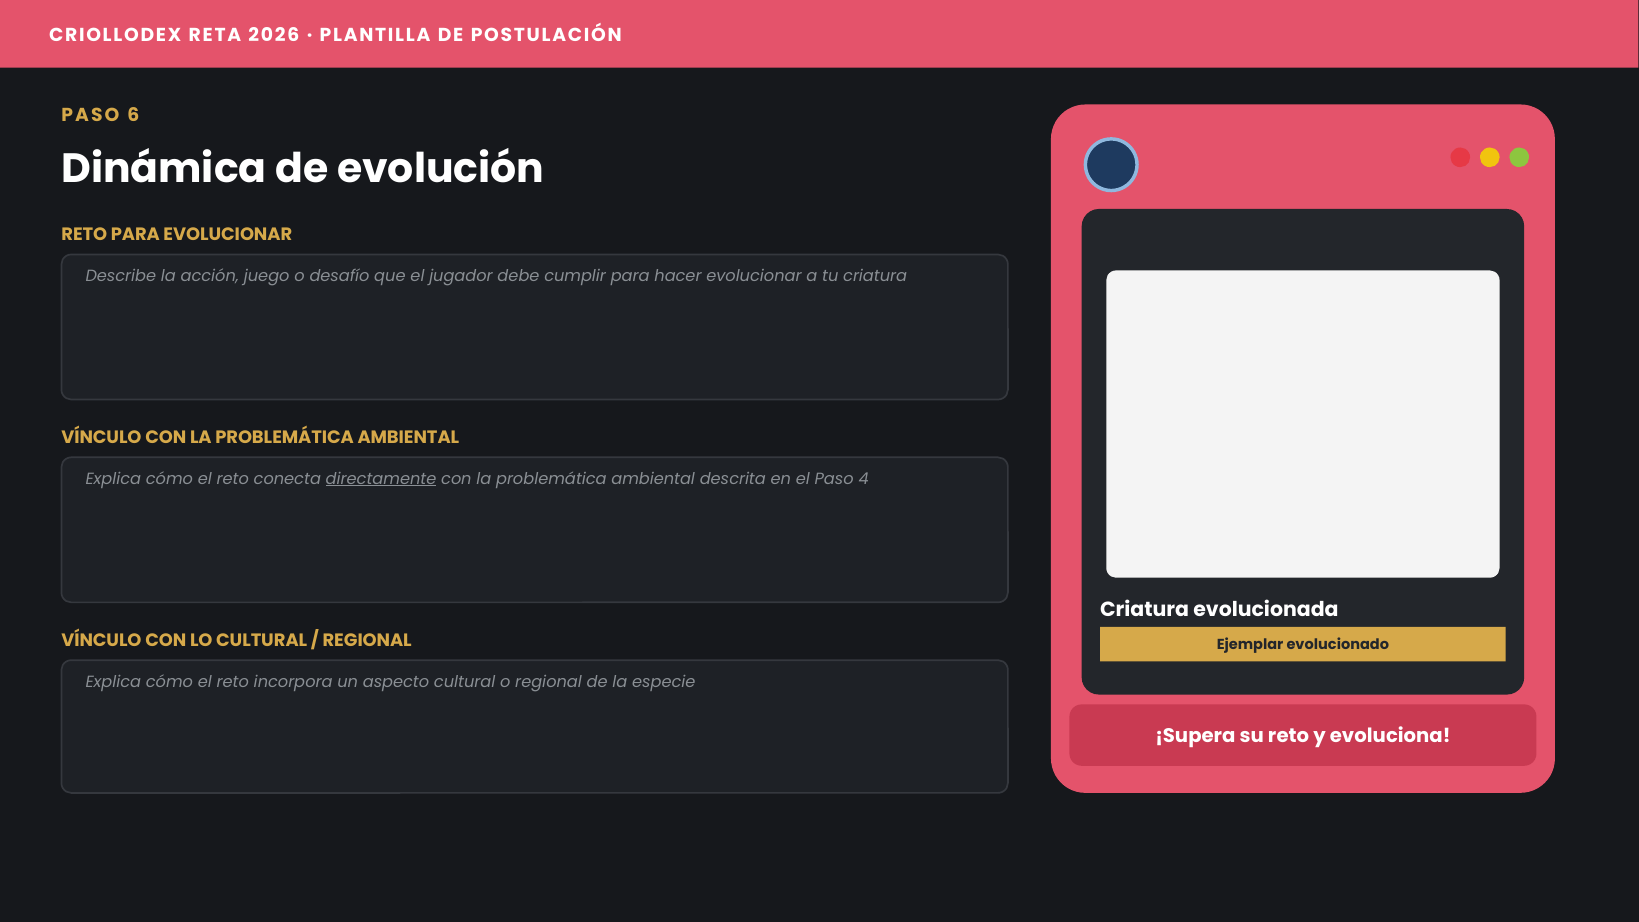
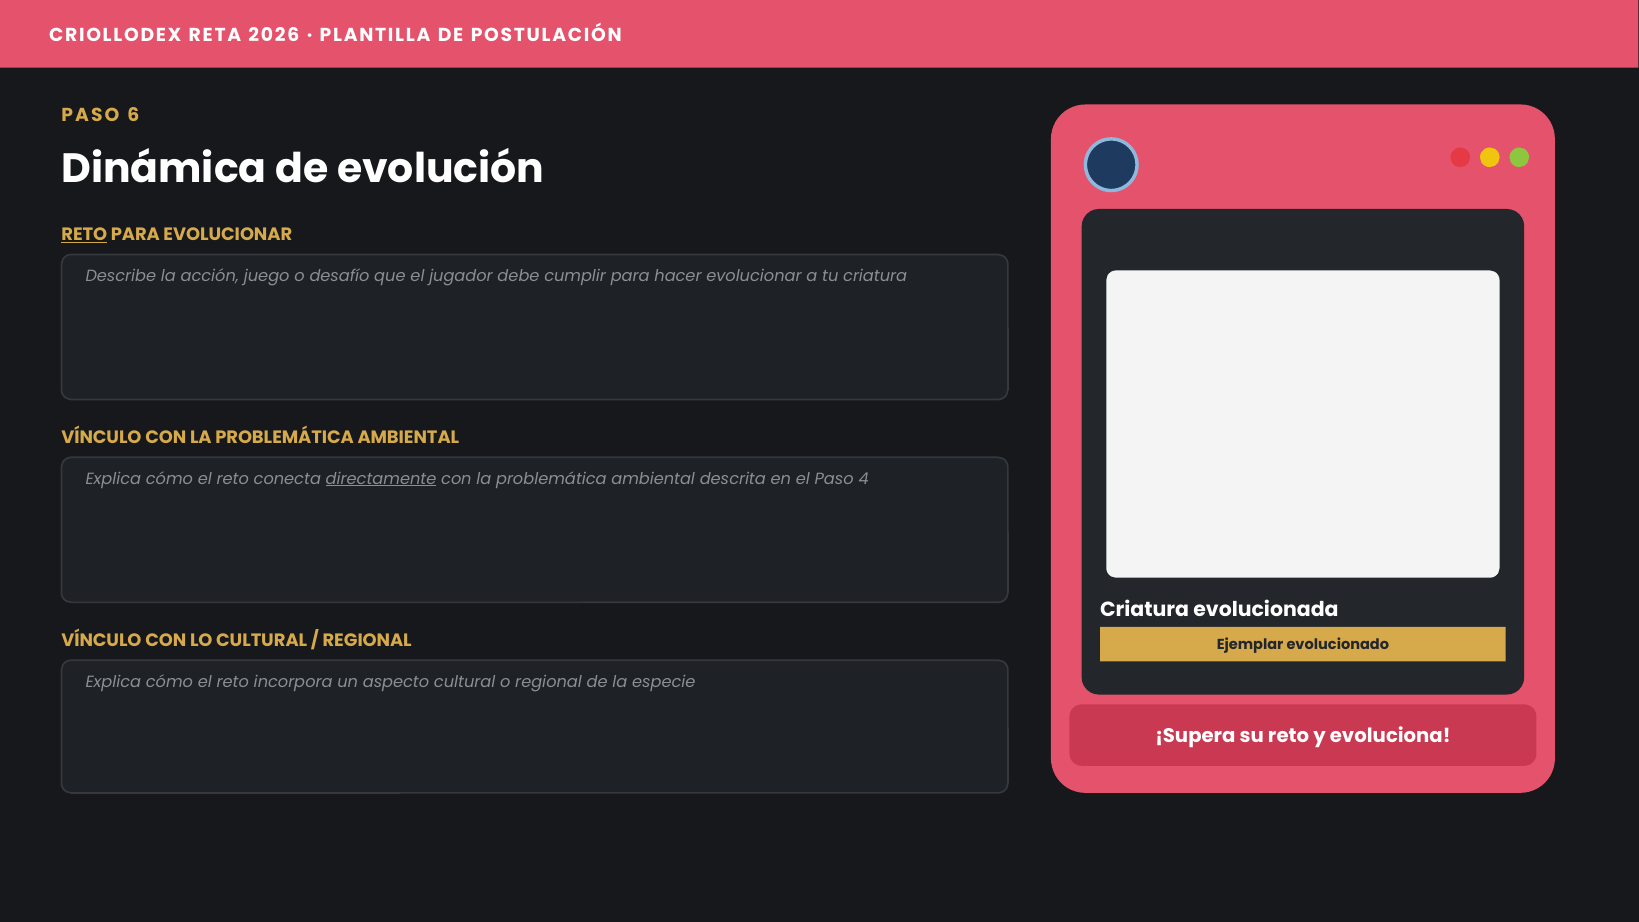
RETO underline: none -> present (84, 235)
